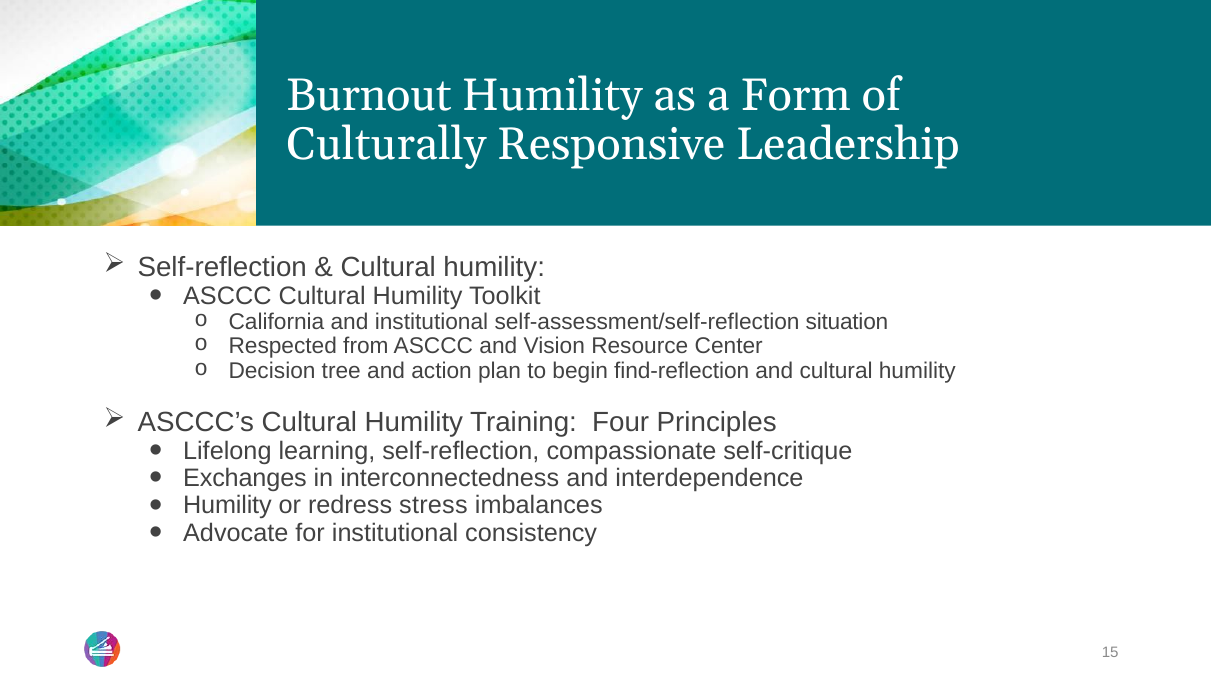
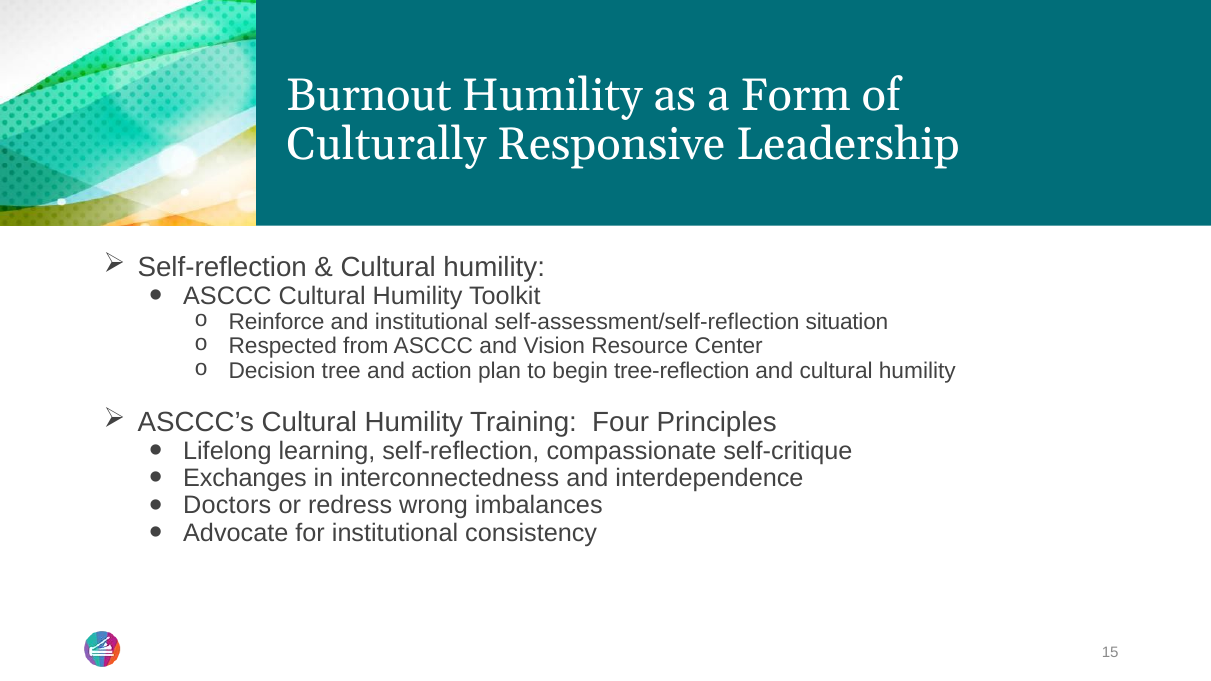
California: California -> Reinforce (277, 322)
find-reflection: find-reflection -> tree-reflection (682, 371)
Humility: Humility -> Doctors (227, 506)
stress: stress -> wrong (434, 506)
